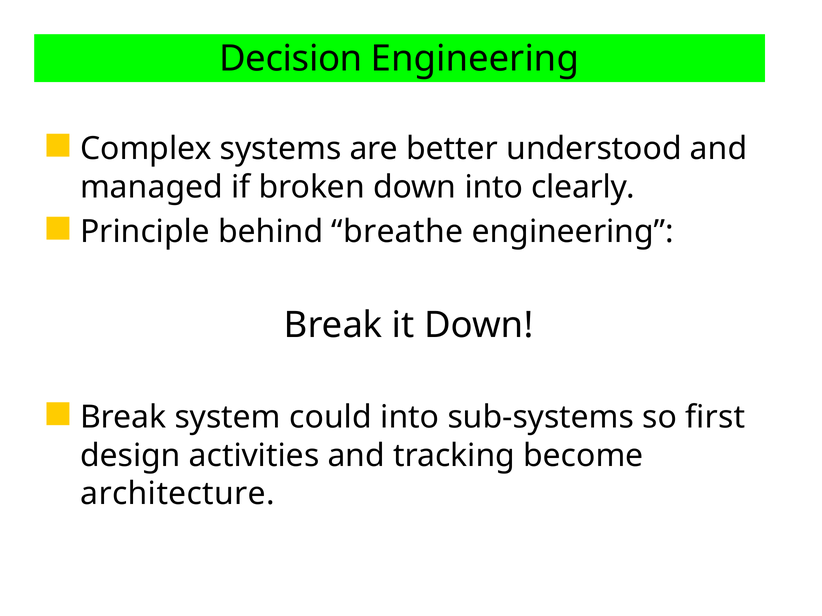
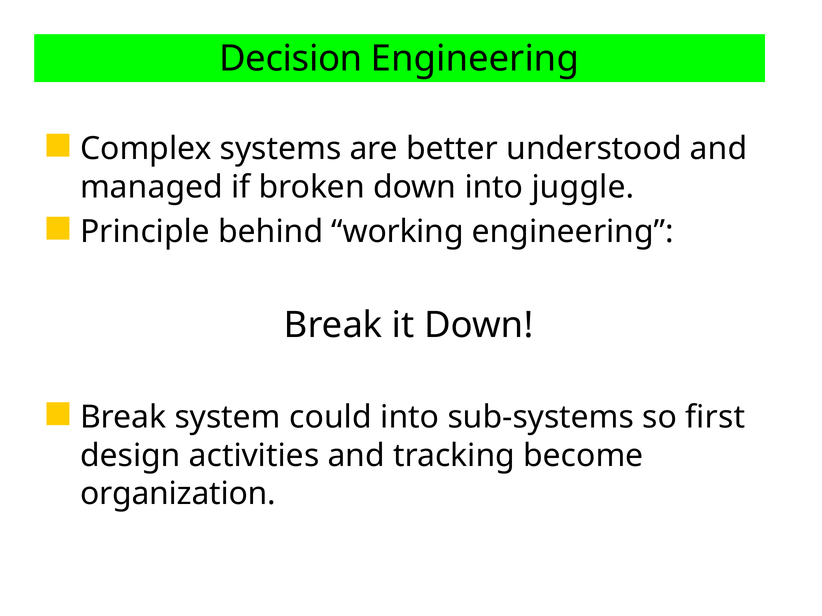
clearly: clearly -> juggle (583, 187)
breathe: breathe -> working (398, 232)
architecture: architecture -> organization (178, 494)
